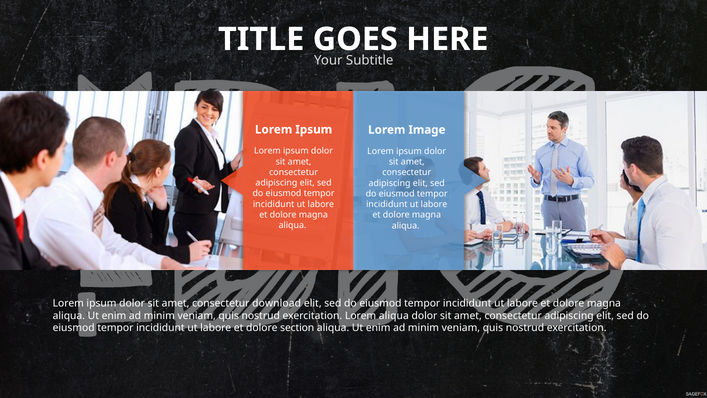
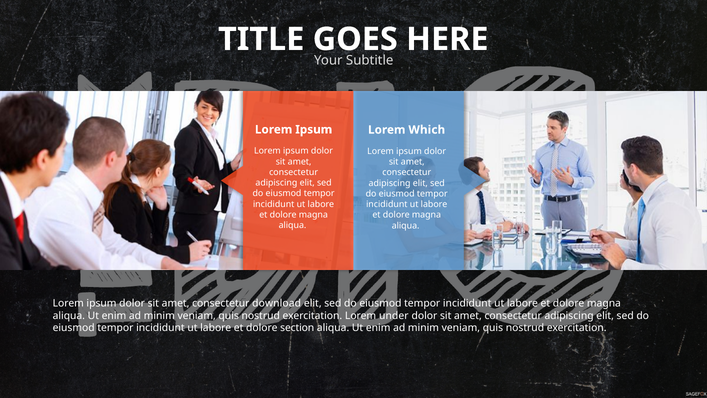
Image: Image -> Which (427, 130)
Lorem aliqua: aliqua -> under (394, 315)
